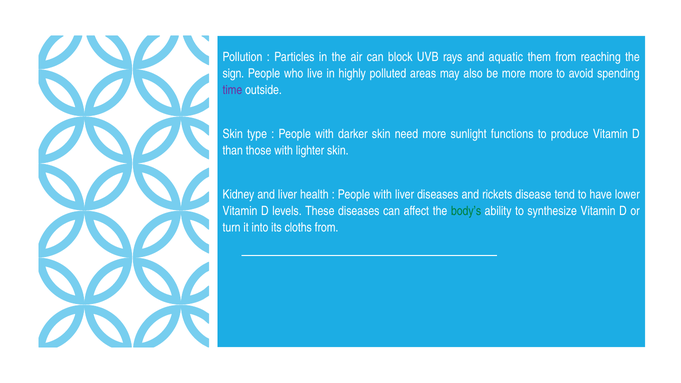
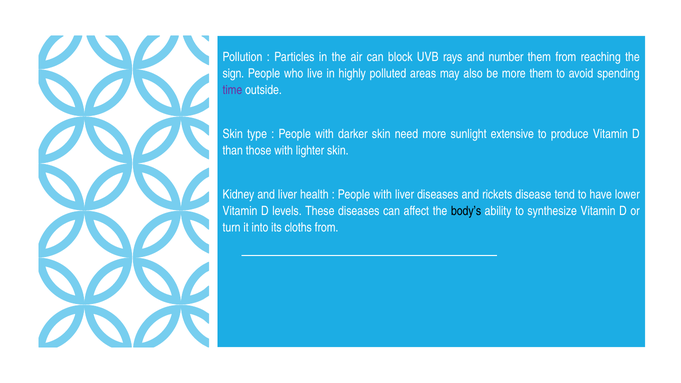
aquatic: aquatic -> number (506, 57)
more more: more -> them (541, 74)
functions: functions -> extensive (512, 134)
body’s colour: green -> black (466, 211)
